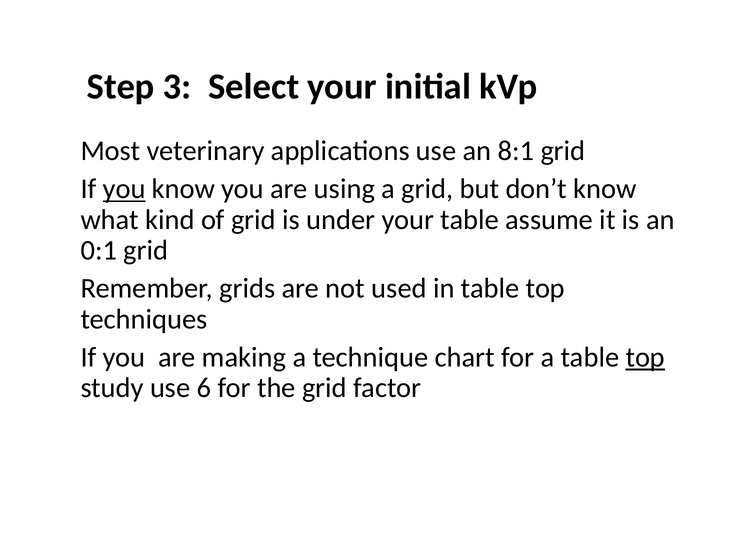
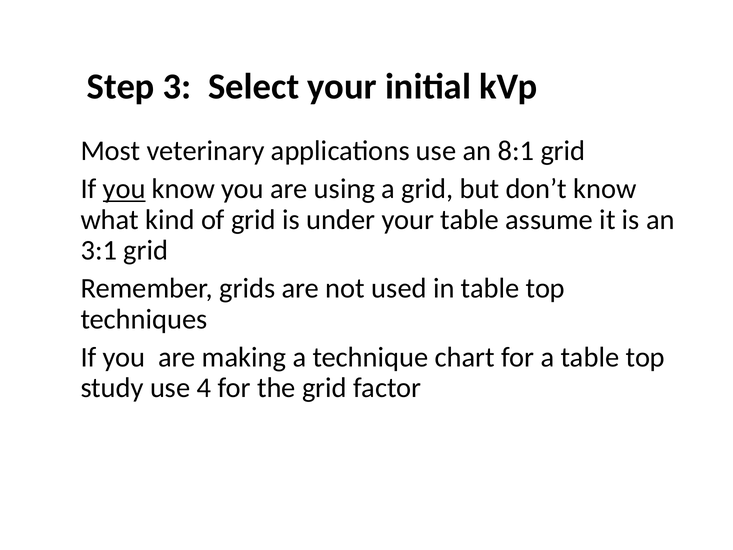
0:1: 0:1 -> 3:1 (99, 250)
top underline: present -> none (645, 357)
6: 6 -> 4 (204, 388)
